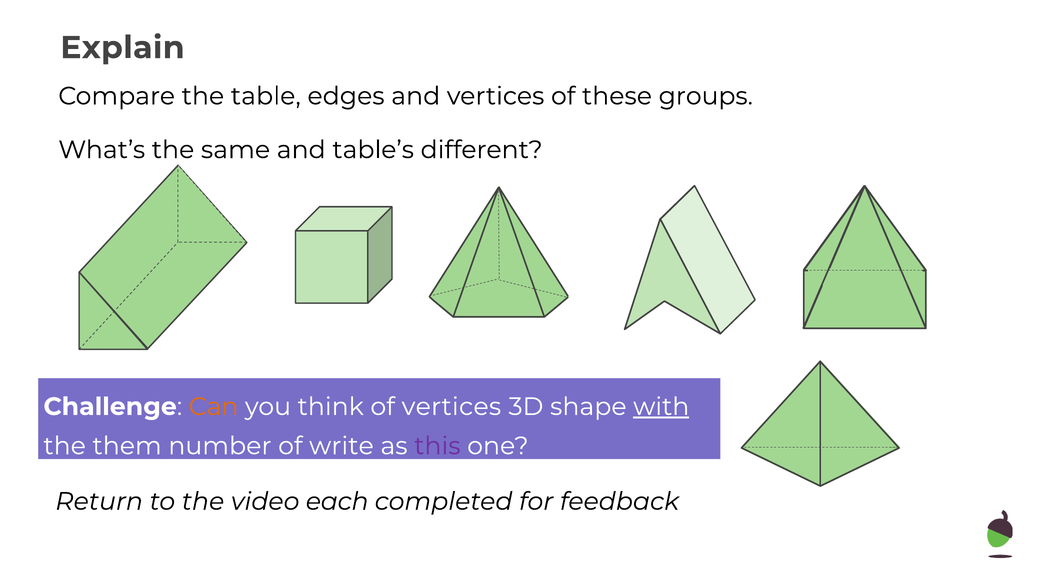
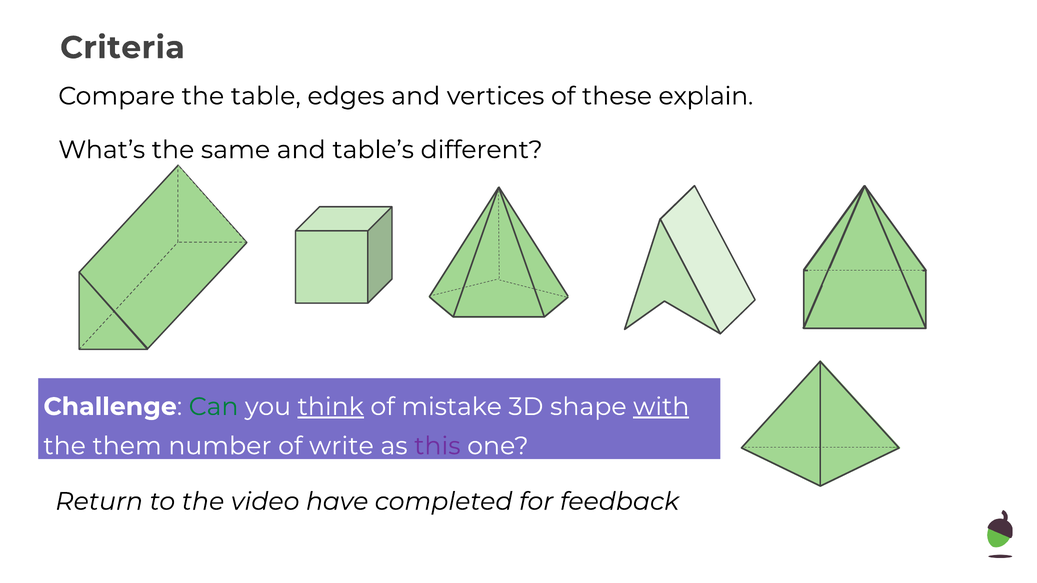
Explain: Explain -> Criteria (122, 48)
groups: groups -> explain (706, 96)
Can colour: orange -> green (214, 407)
think underline: none -> present (331, 407)
of vertices: vertices -> mistake (452, 407)
each: each -> have (337, 502)
